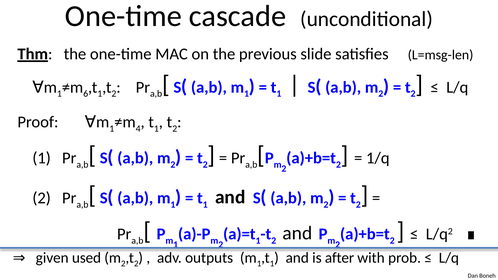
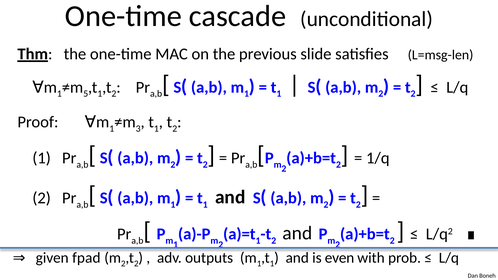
6: 6 -> 5 (86, 94)
4: 4 -> 3 (138, 129)
used: used -> fpad (86, 258)
after: after -> even (340, 258)
